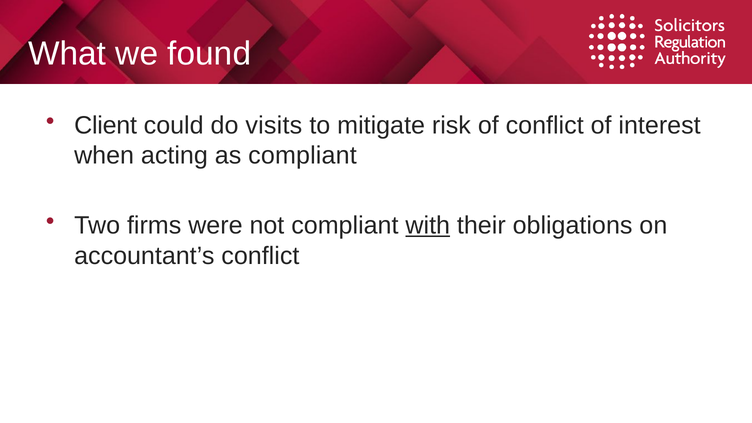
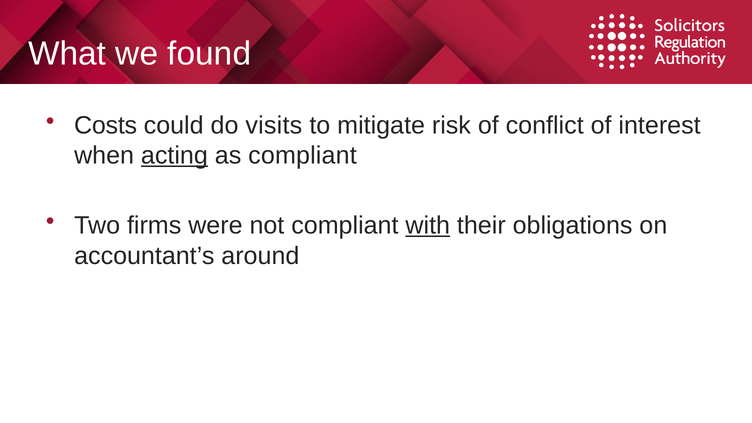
Client: Client -> Costs (106, 125)
acting underline: none -> present (174, 156)
accountant’s conflict: conflict -> around (260, 256)
